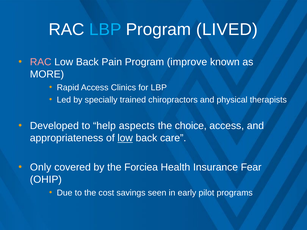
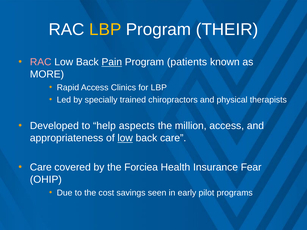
LBP colour: light blue -> yellow (105, 30)
LIVED: LIVED -> THEIR (227, 30)
Pain underline: none -> present (112, 62)
improve: improve -> patients (187, 62)
choice: choice -> million (191, 126)
Only: Only -> Care (41, 168)
